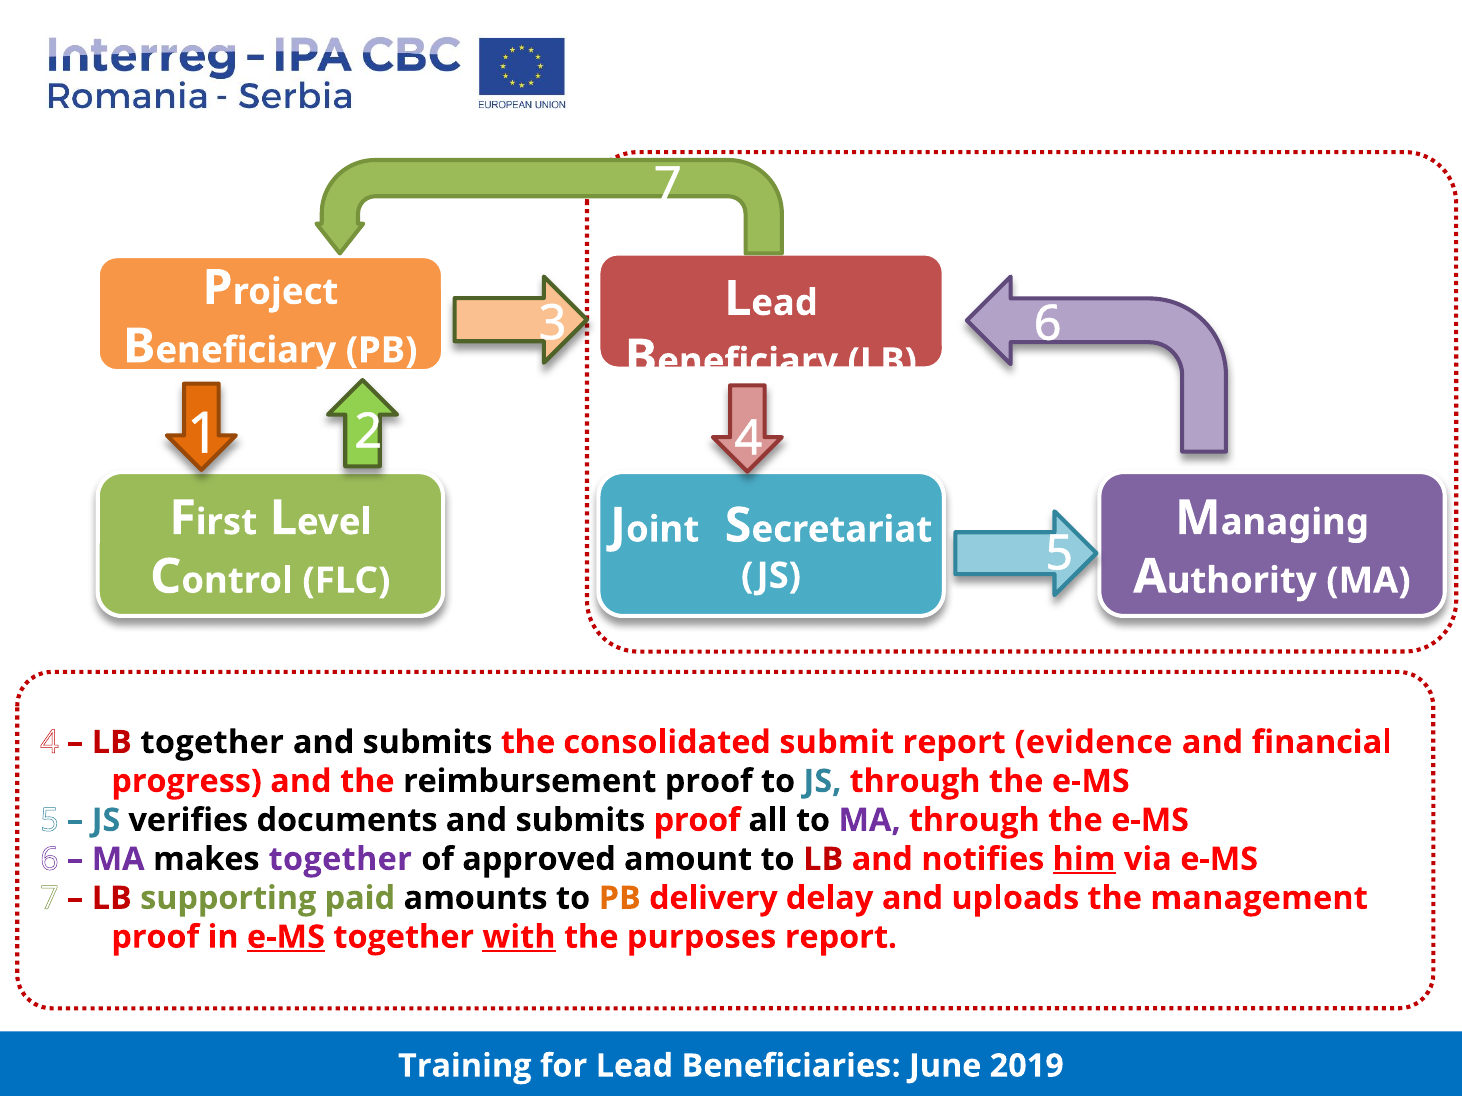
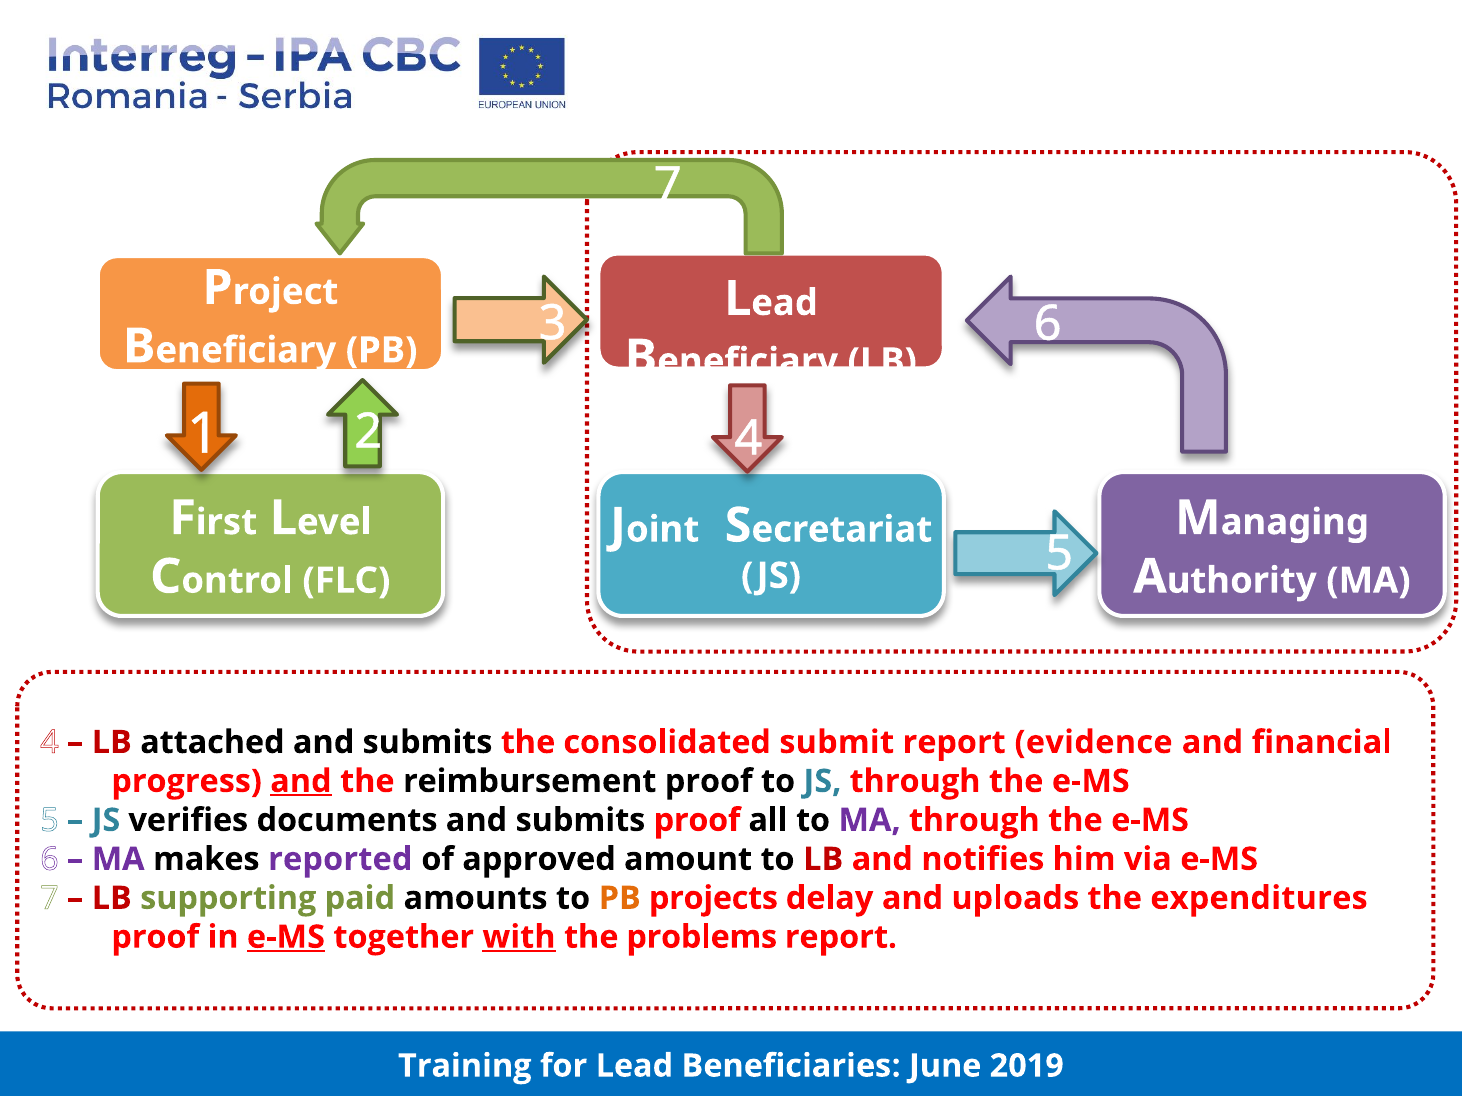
LB together: together -> attached (212, 743)
and underline: none -> present (301, 782)
makes together: together -> reported (340, 860)
him underline: present -> none (1084, 860)
delivery: delivery -> projects (713, 898)
management: management -> expenditures (1259, 898)
purposes: purposes -> problems (702, 937)
